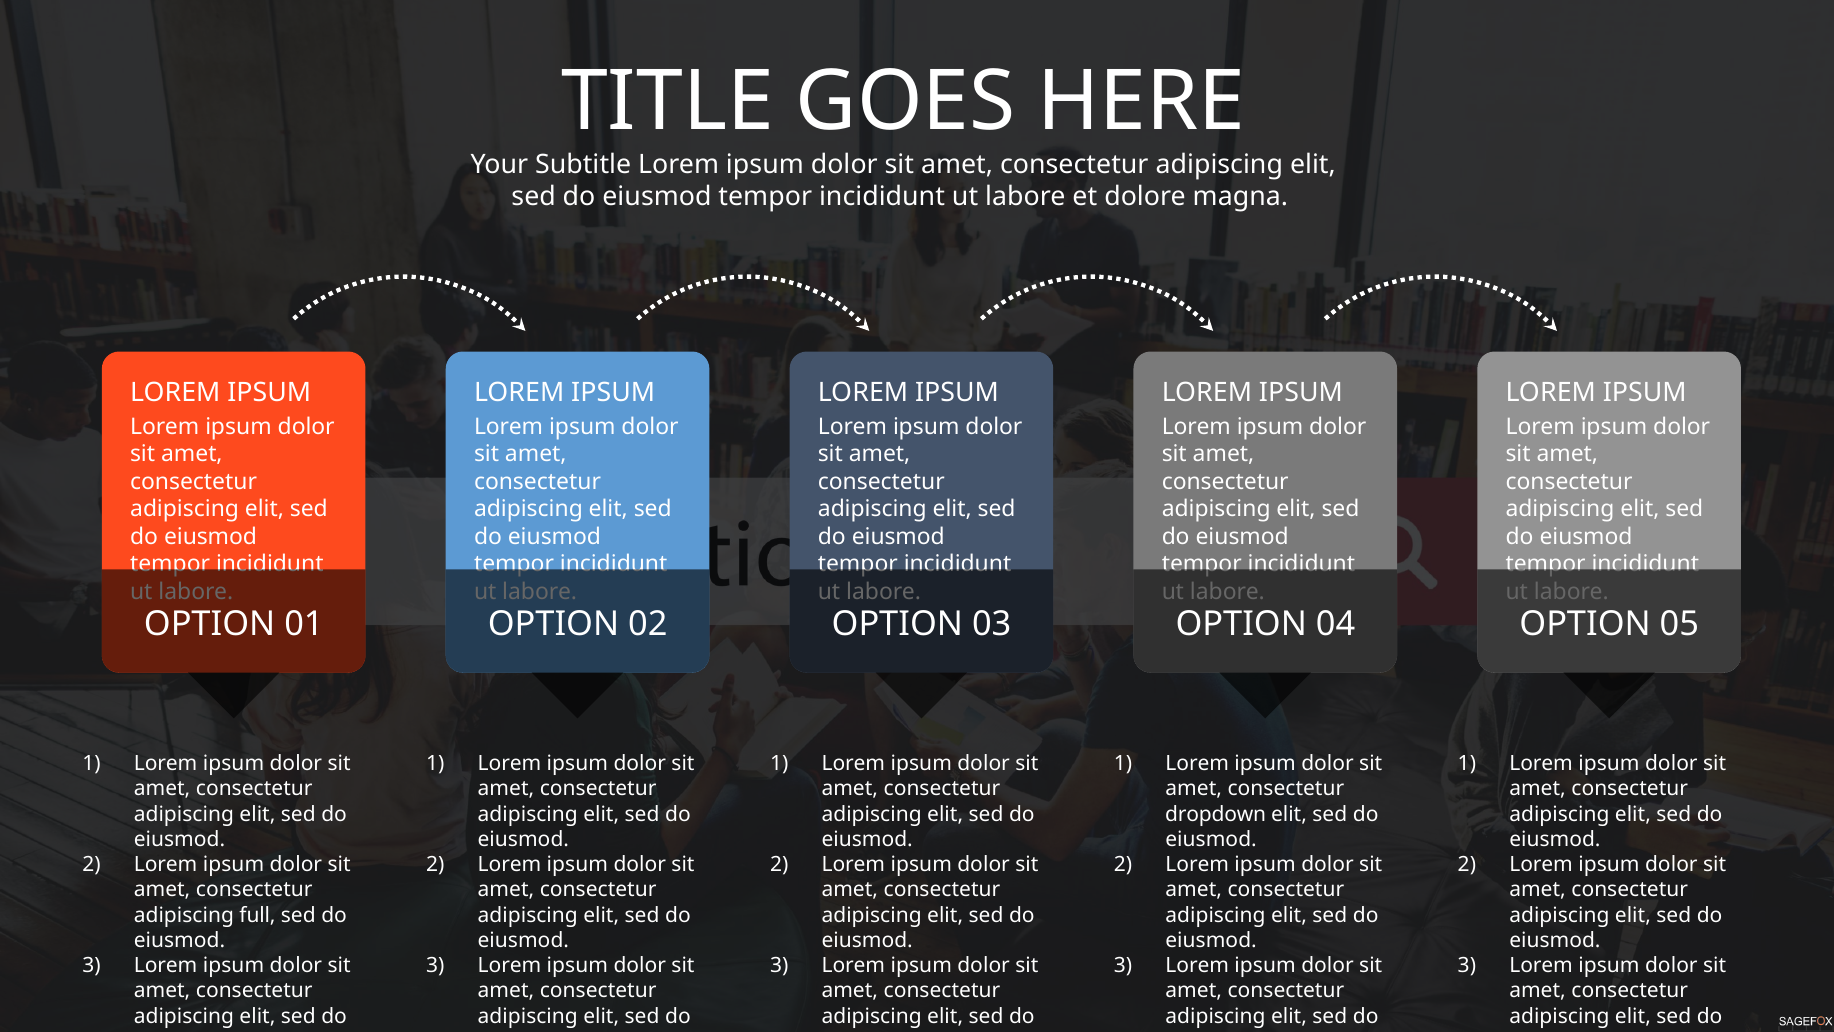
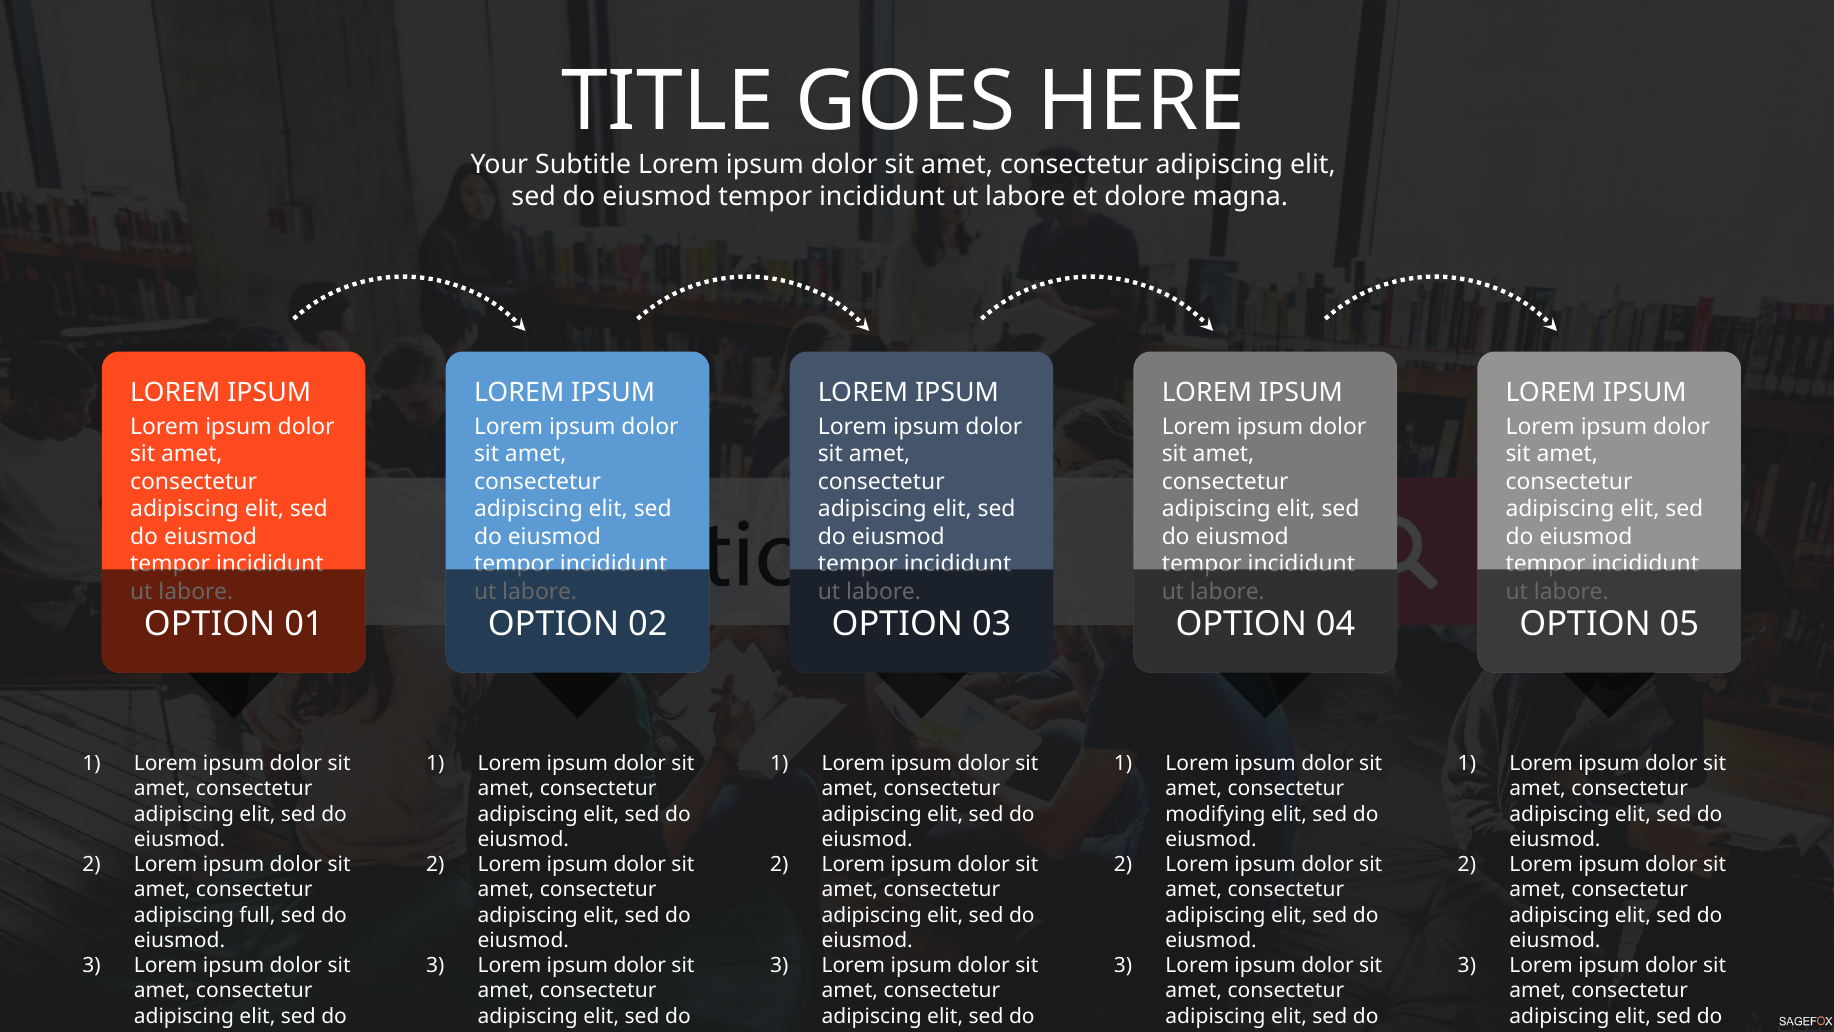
dropdown: dropdown -> modifying (1216, 814)
